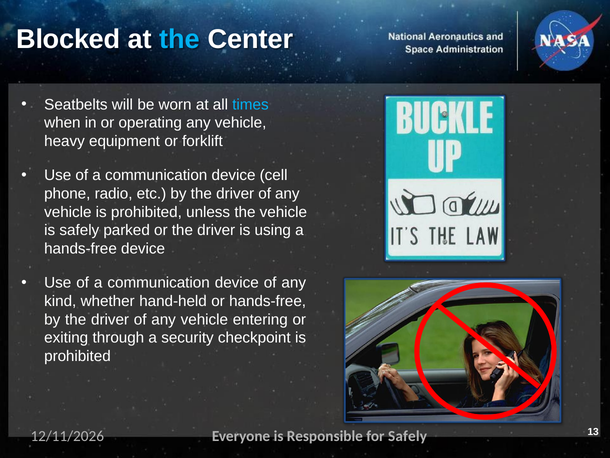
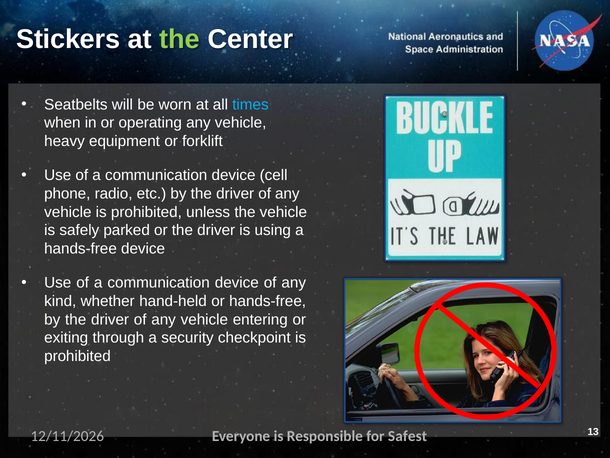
Blocked: Blocked -> Stickers (68, 39)
the colour: light blue -> light green (180, 39)
for Safely: Safely -> Safest (408, 436)
